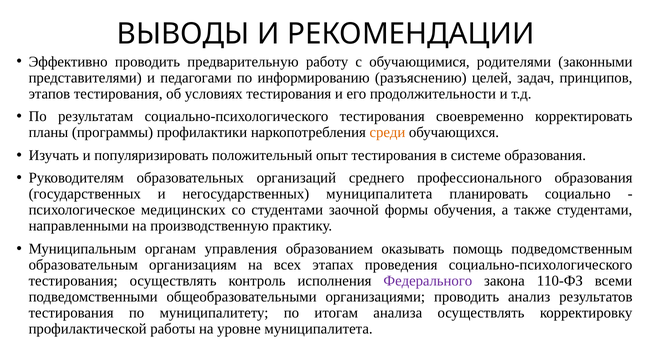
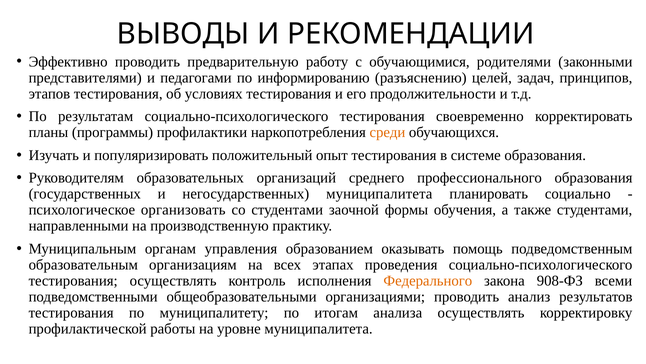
медицинских: медицинских -> организовать (183, 210)
Федерального colour: purple -> orange (428, 280)
110-ФЗ: 110-ФЗ -> 908-ФЗ (560, 280)
